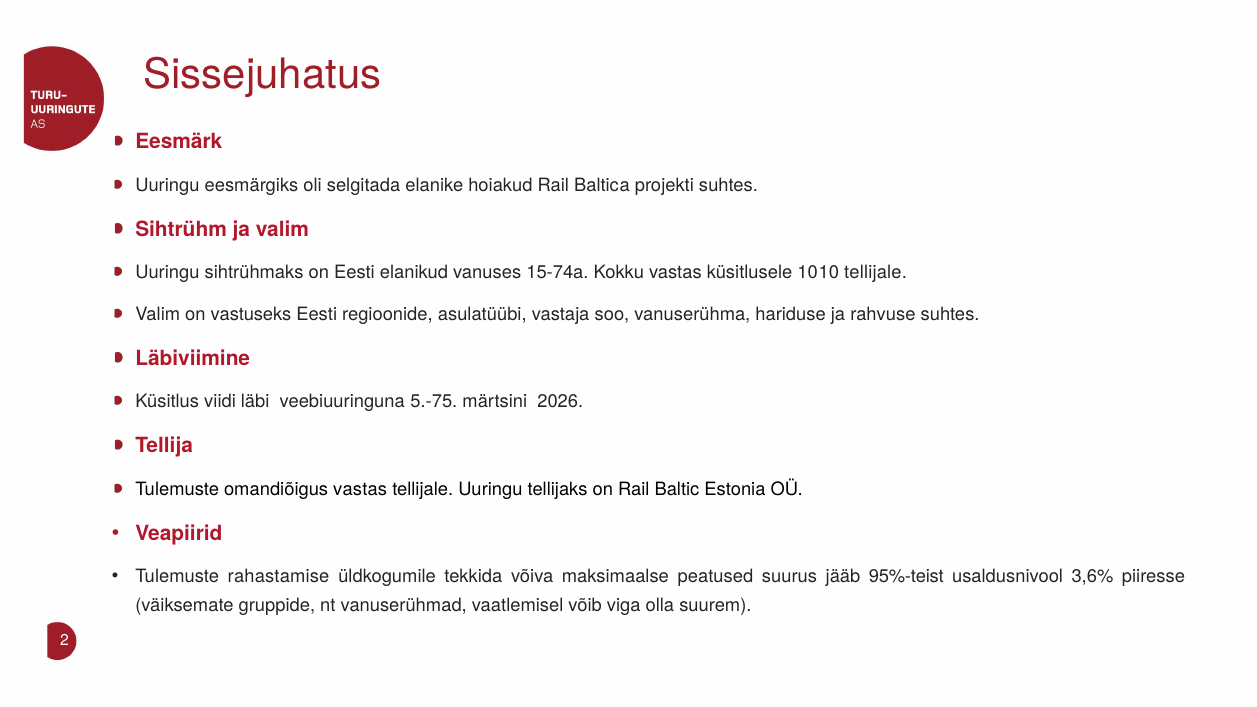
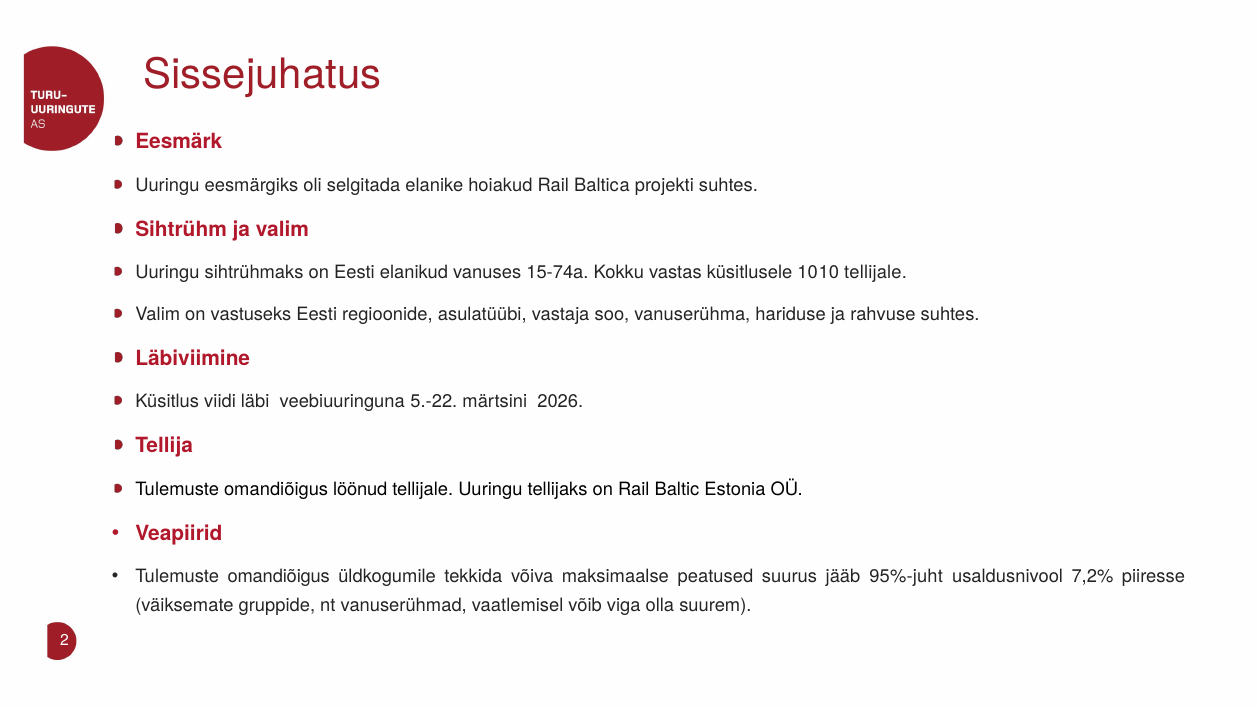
5.-75: 5.-75 -> 5.-22 (434, 402)
omandiõigus vastas: vastas -> löönud (360, 489)
rahastamise: rahastamise -> omandiõigus (279, 577)
95%-teist: 95%-teist -> 95%-juht (906, 577)
3,6%: 3,6% -> 7,2% (1092, 577)
